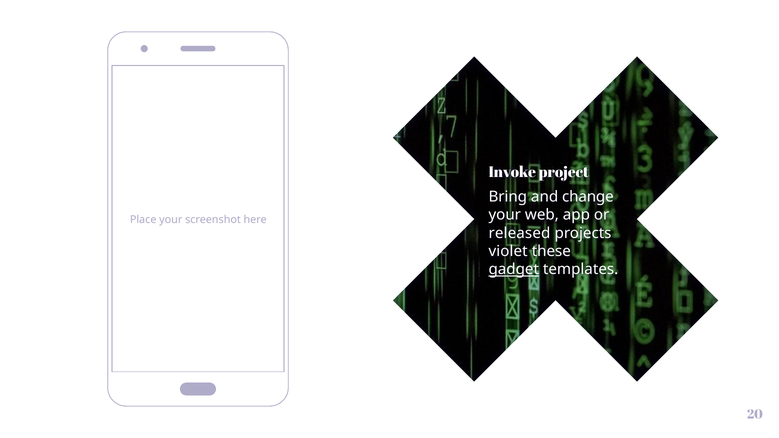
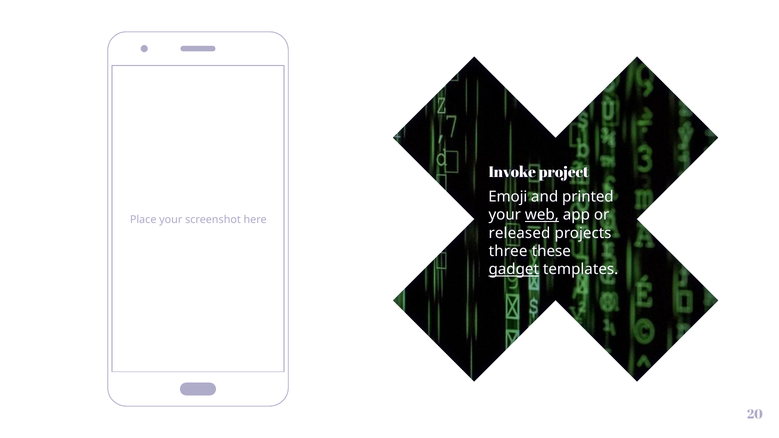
Bring: Bring -> Emoji (508, 197)
change: change -> printed (588, 197)
web underline: none -> present (542, 215)
violet: violet -> three (508, 251)
